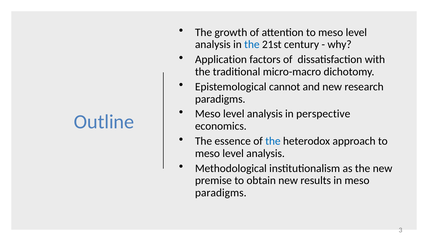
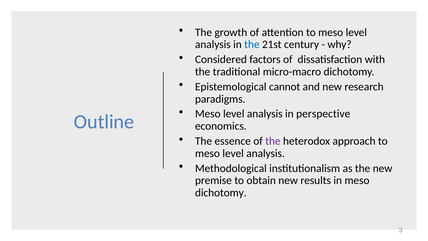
Application: Application -> Considered (221, 59)
the colour: blue -> purple (273, 141)
paradigms: paradigms -> dichotomy (221, 193)
